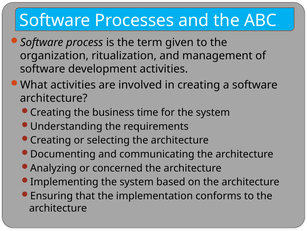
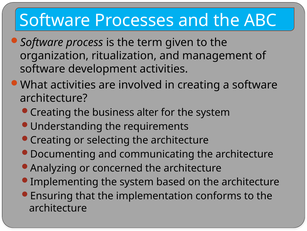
time: time -> alter (148, 112)
